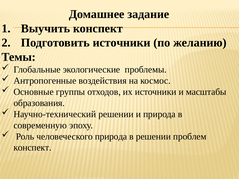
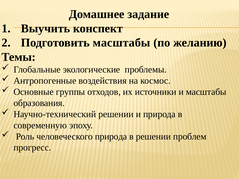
Подготовить источники: источники -> масштабы (122, 43)
конспект: конспект -> прогресс (32, 148)
